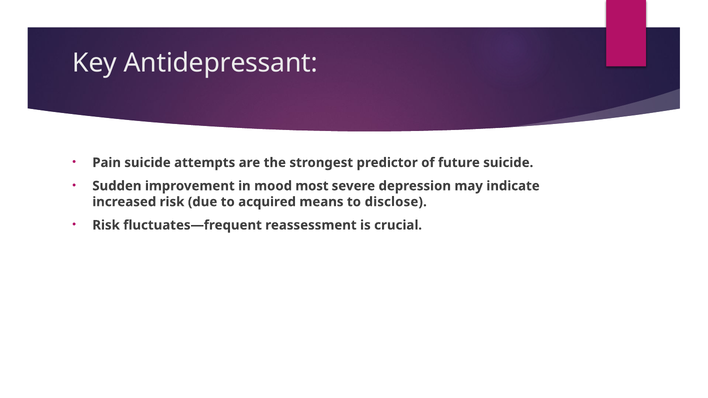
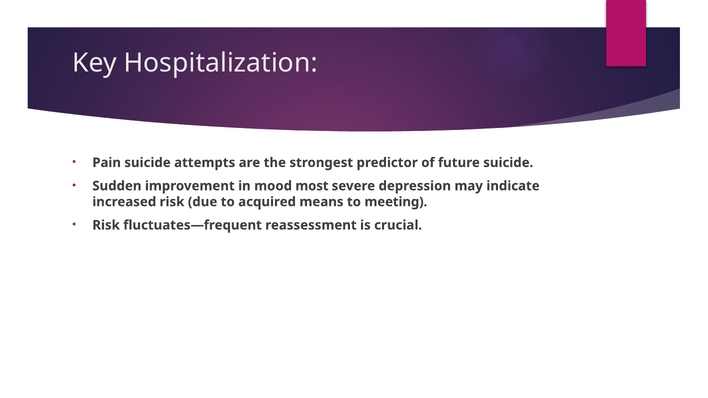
Antidepressant: Antidepressant -> Hospitalization (221, 63)
disclose: disclose -> meeting (396, 202)
